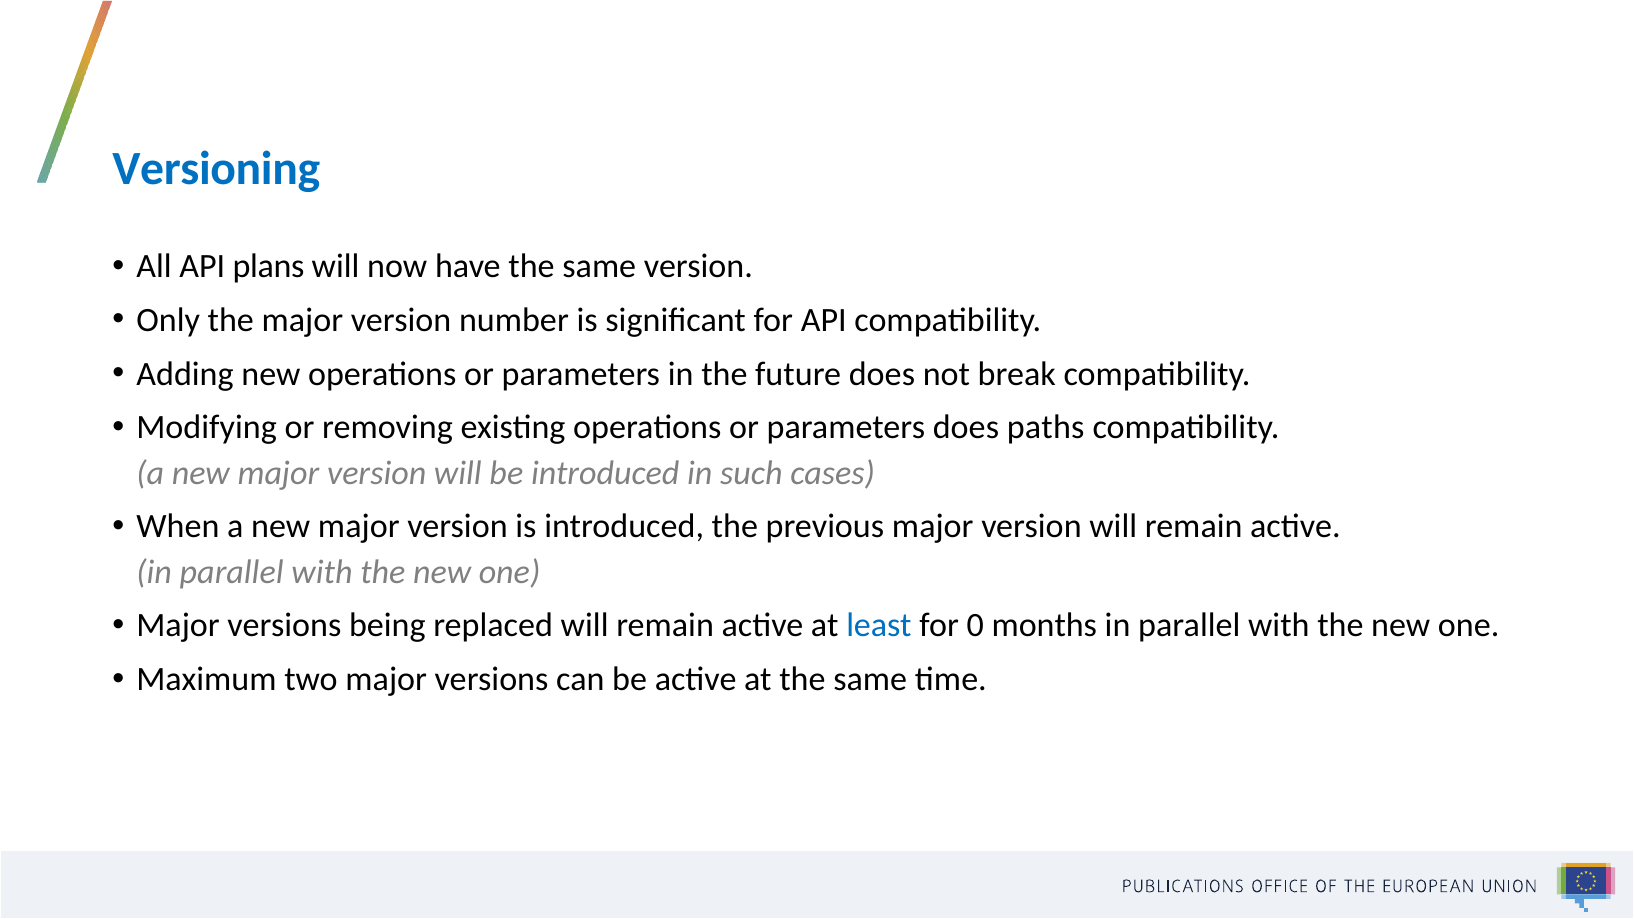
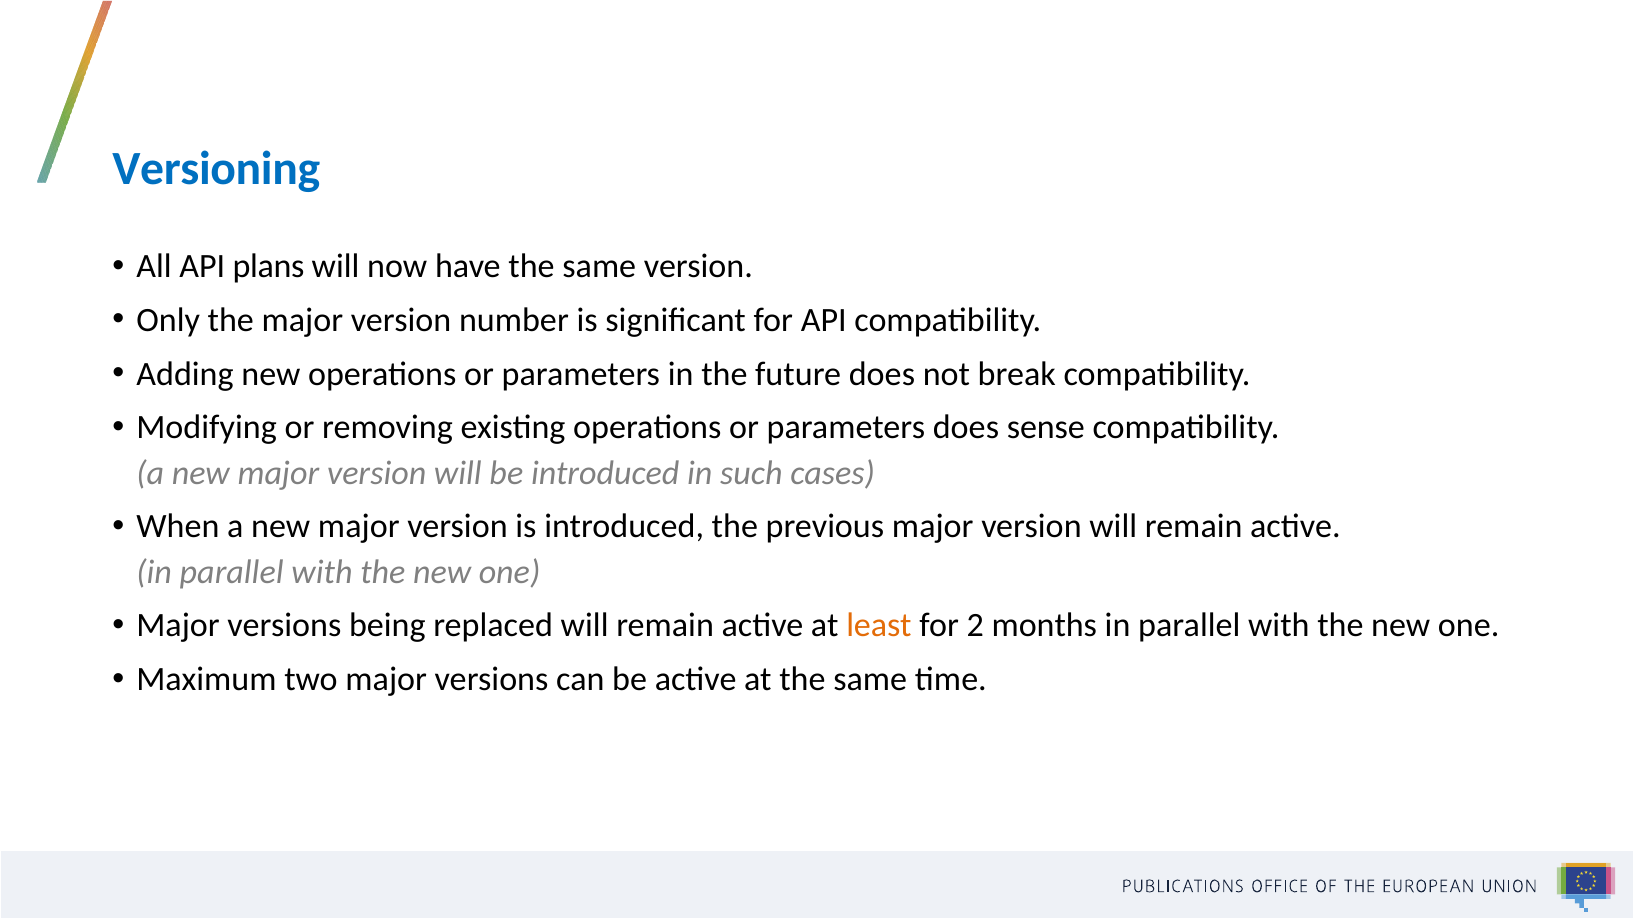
paths: paths -> sense (1046, 428)
least colour: blue -> orange (879, 626)
0: 0 -> 2 (975, 626)
